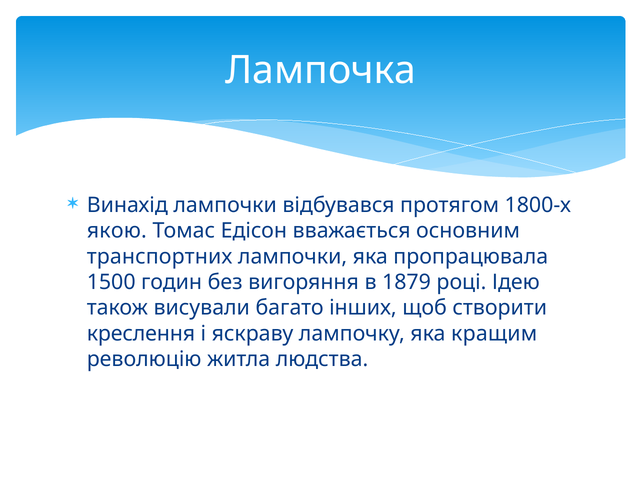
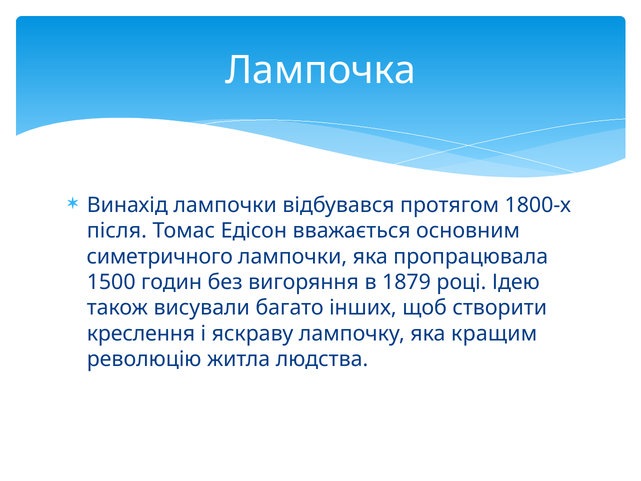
якою: якою -> після (117, 231)
транспортних: транспортних -> симетричного (160, 256)
